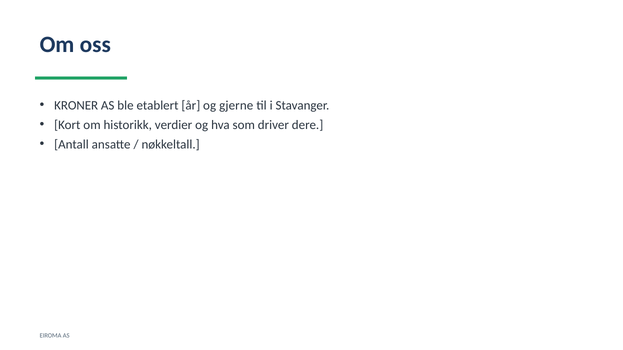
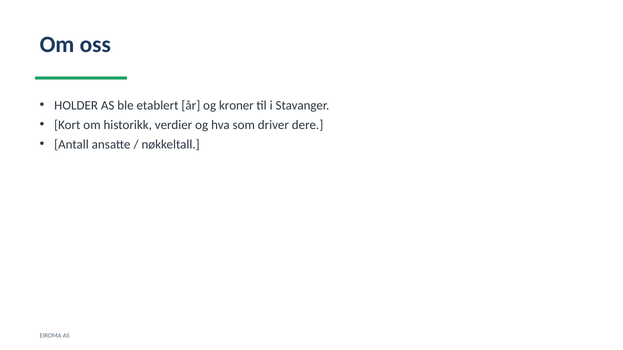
KRONER: KRONER -> HOLDER (76, 106)
gjerne: gjerne -> kroner (236, 106)
